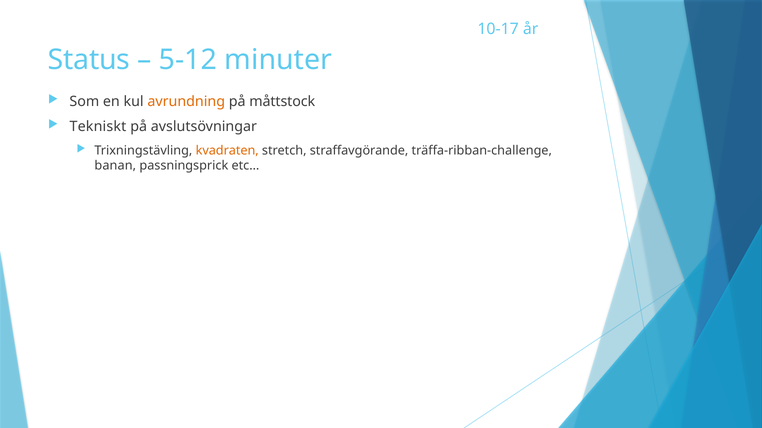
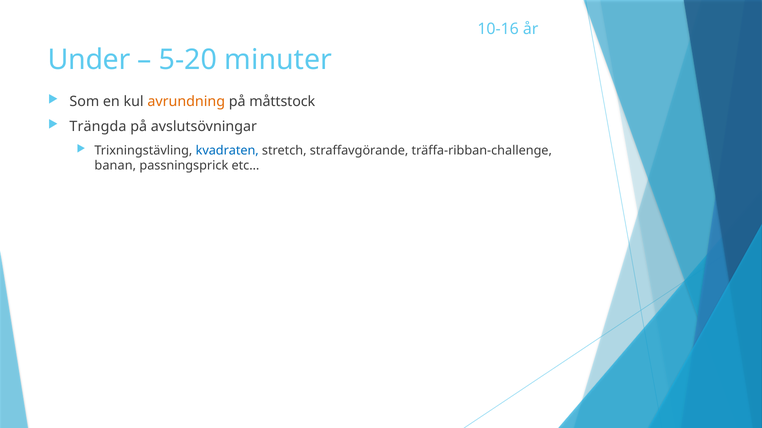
10-17: 10-17 -> 10-16 (498, 29)
Status: Status -> Under (89, 60)
5-12: 5-12 -> 5-20 (188, 60)
Tekniskt: Tekniskt -> Trängda (98, 127)
kvadraten colour: orange -> blue (227, 151)
